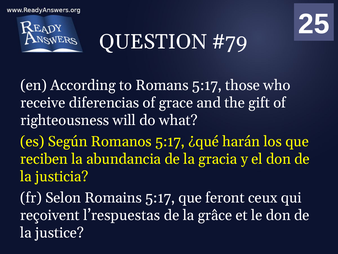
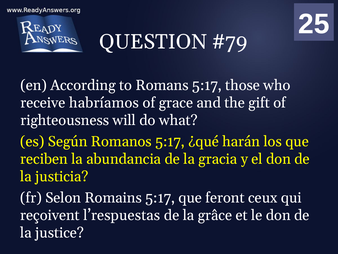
diferencias: diferencias -> habríamos (104, 103)
